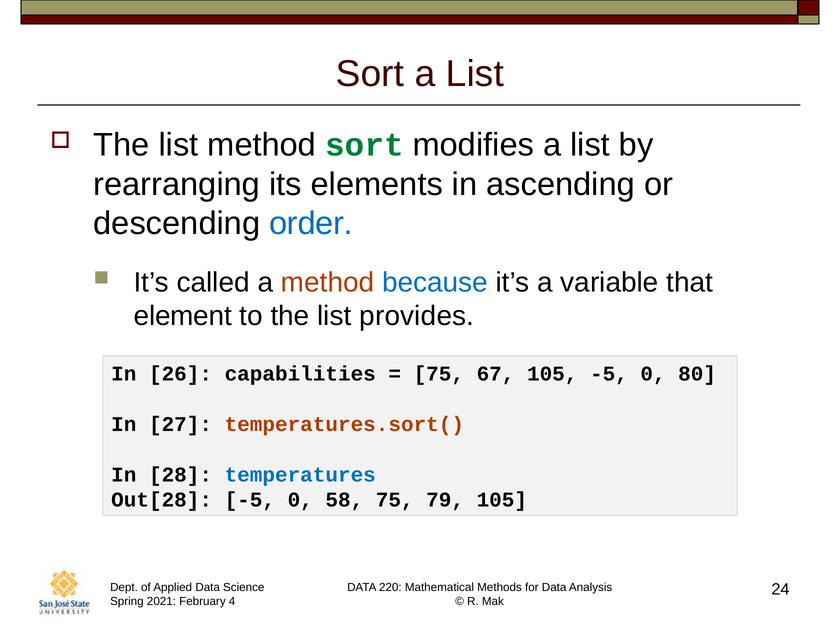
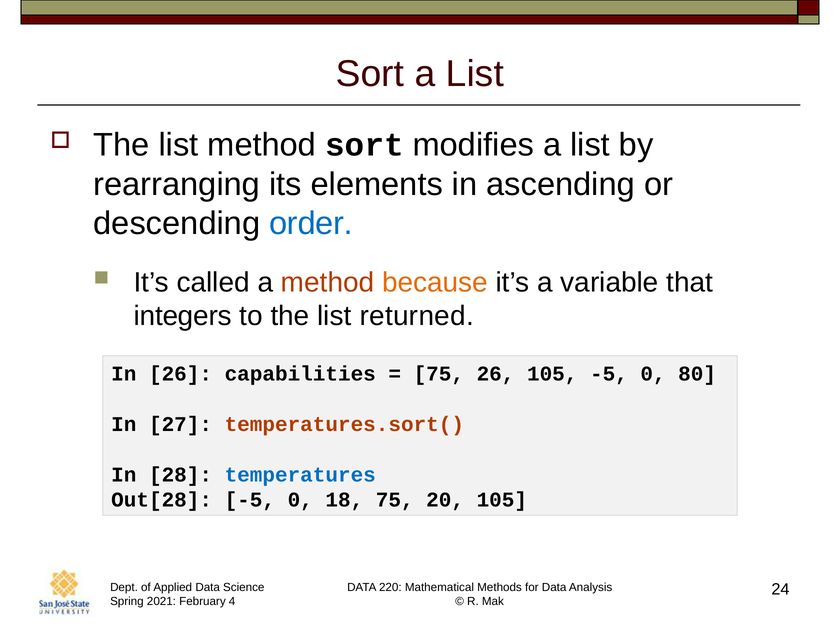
sort colour: green -> black (365, 145)
because colour: blue -> orange (435, 282)
element: element -> integers (183, 316)
provides: provides -> returned (417, 316)
75 67: 67 -> 26 (496, 374)
58: 58 -> 18 (344, 500)
79: 79 -> 20 (445, 500)
